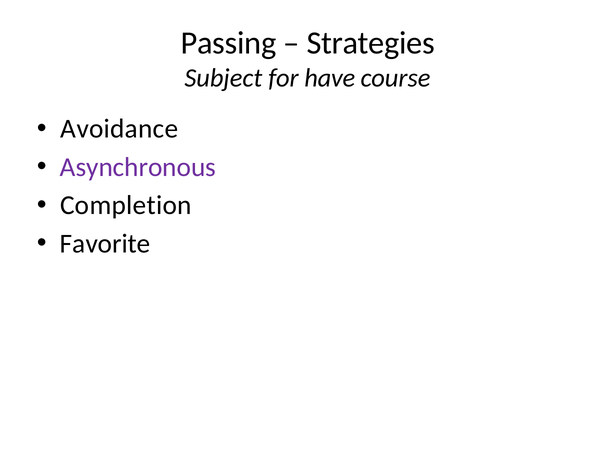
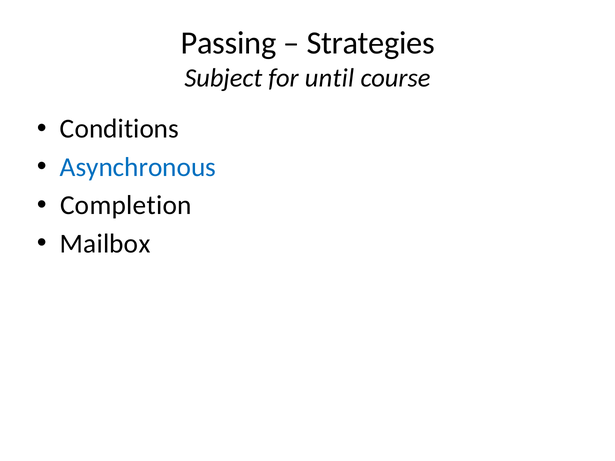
have: have -> until (329, 78)
Avoidance: Avoidance -> Conditions (120, 129)
Asynchronous colour: purple -> blue (138, 167)
Favorite: Favorite -> Mailbox (105, 244)
